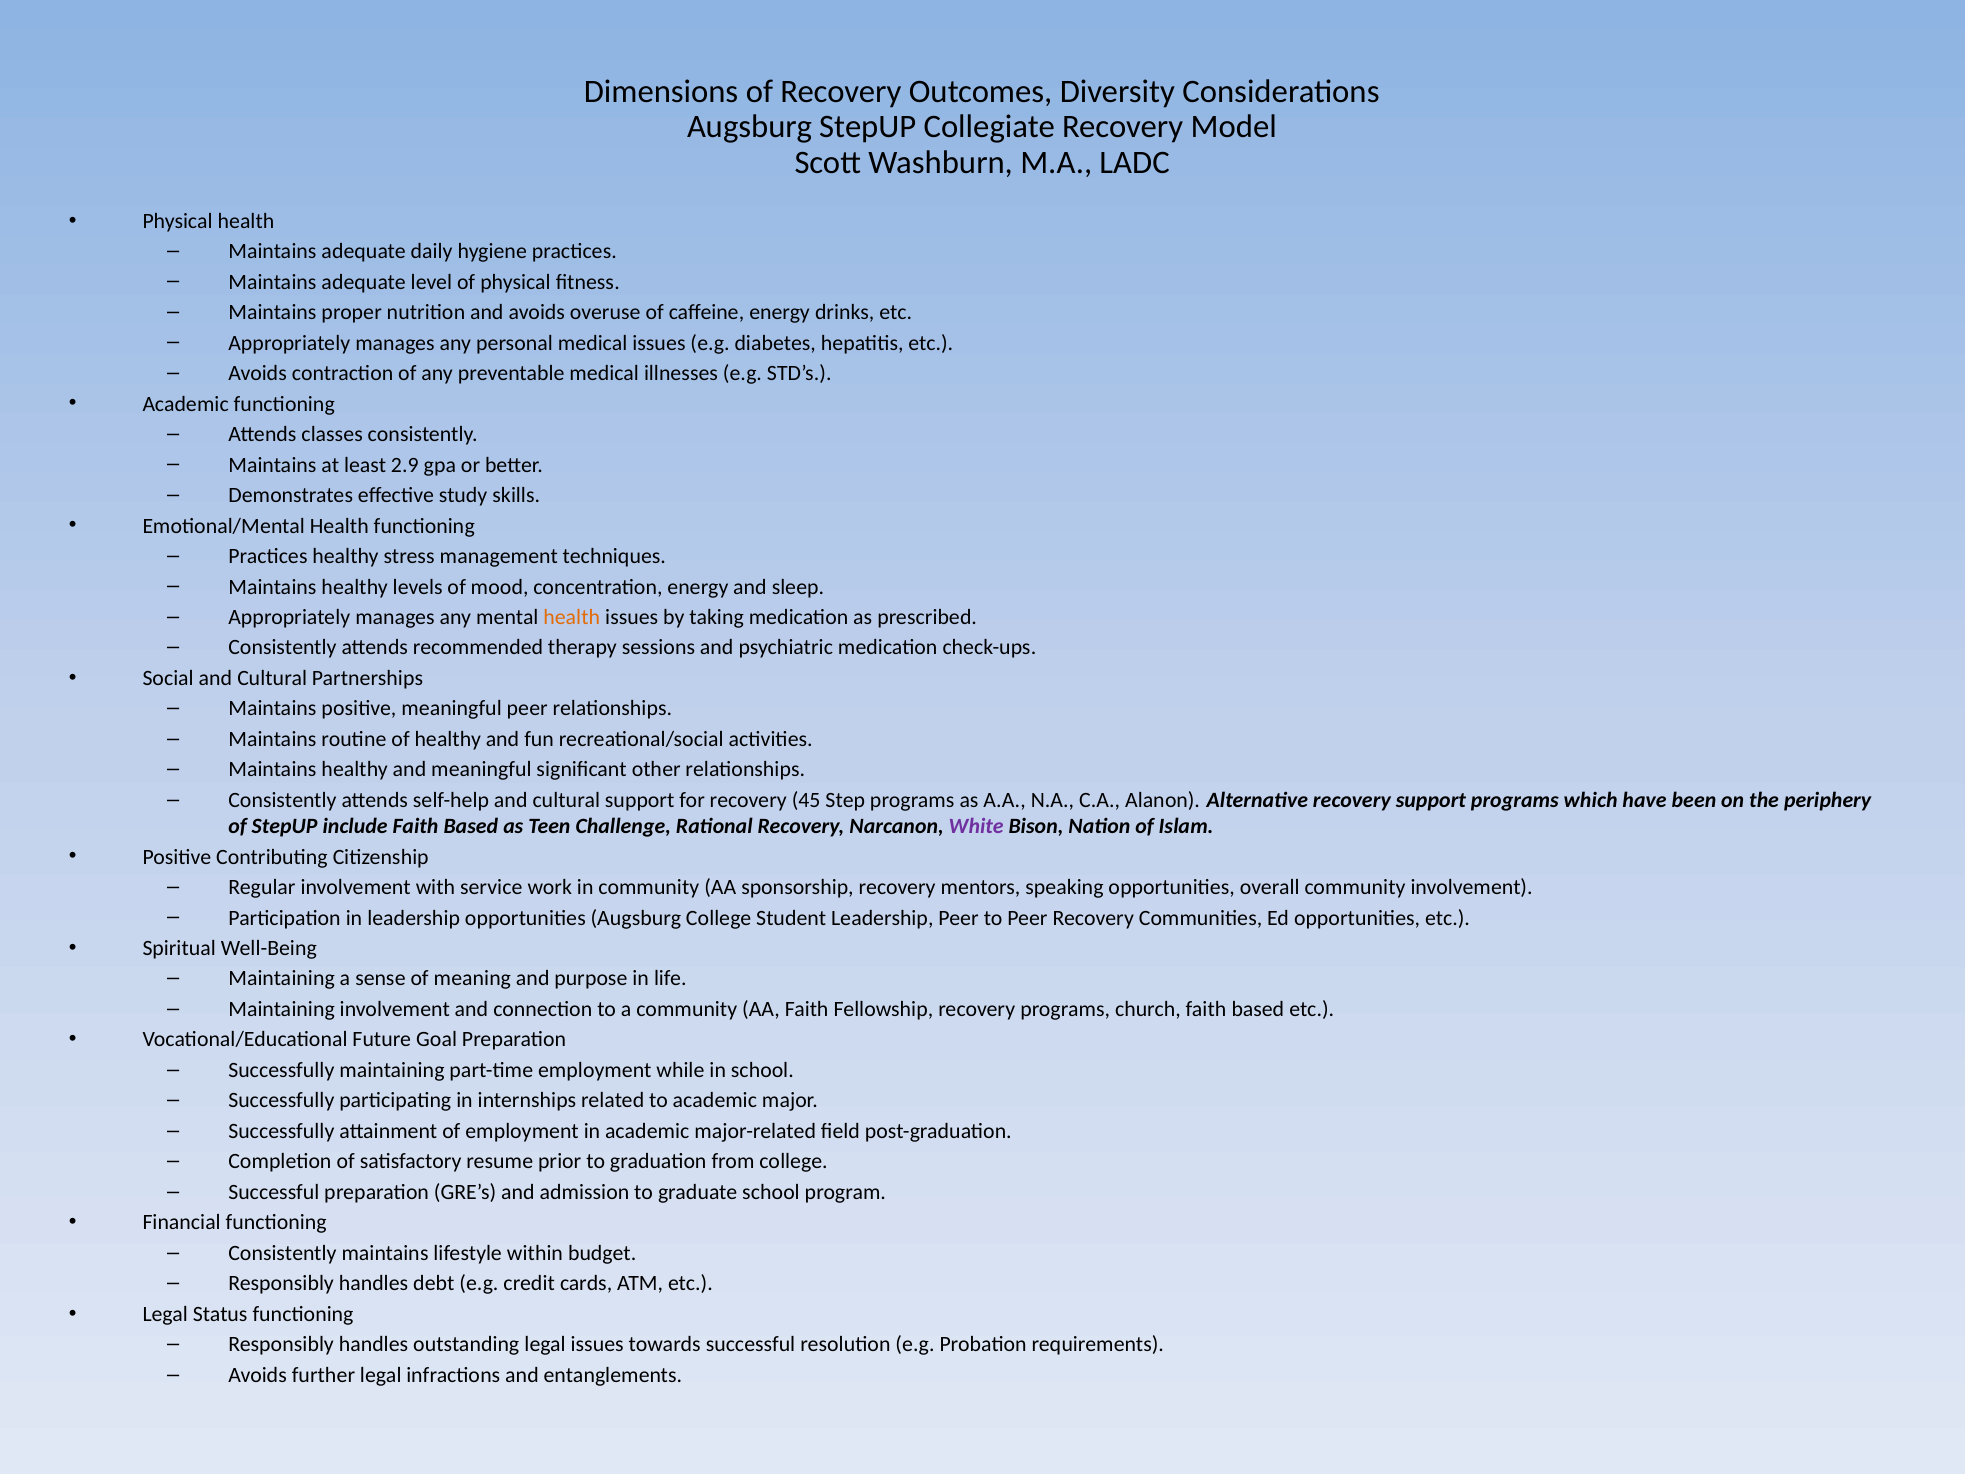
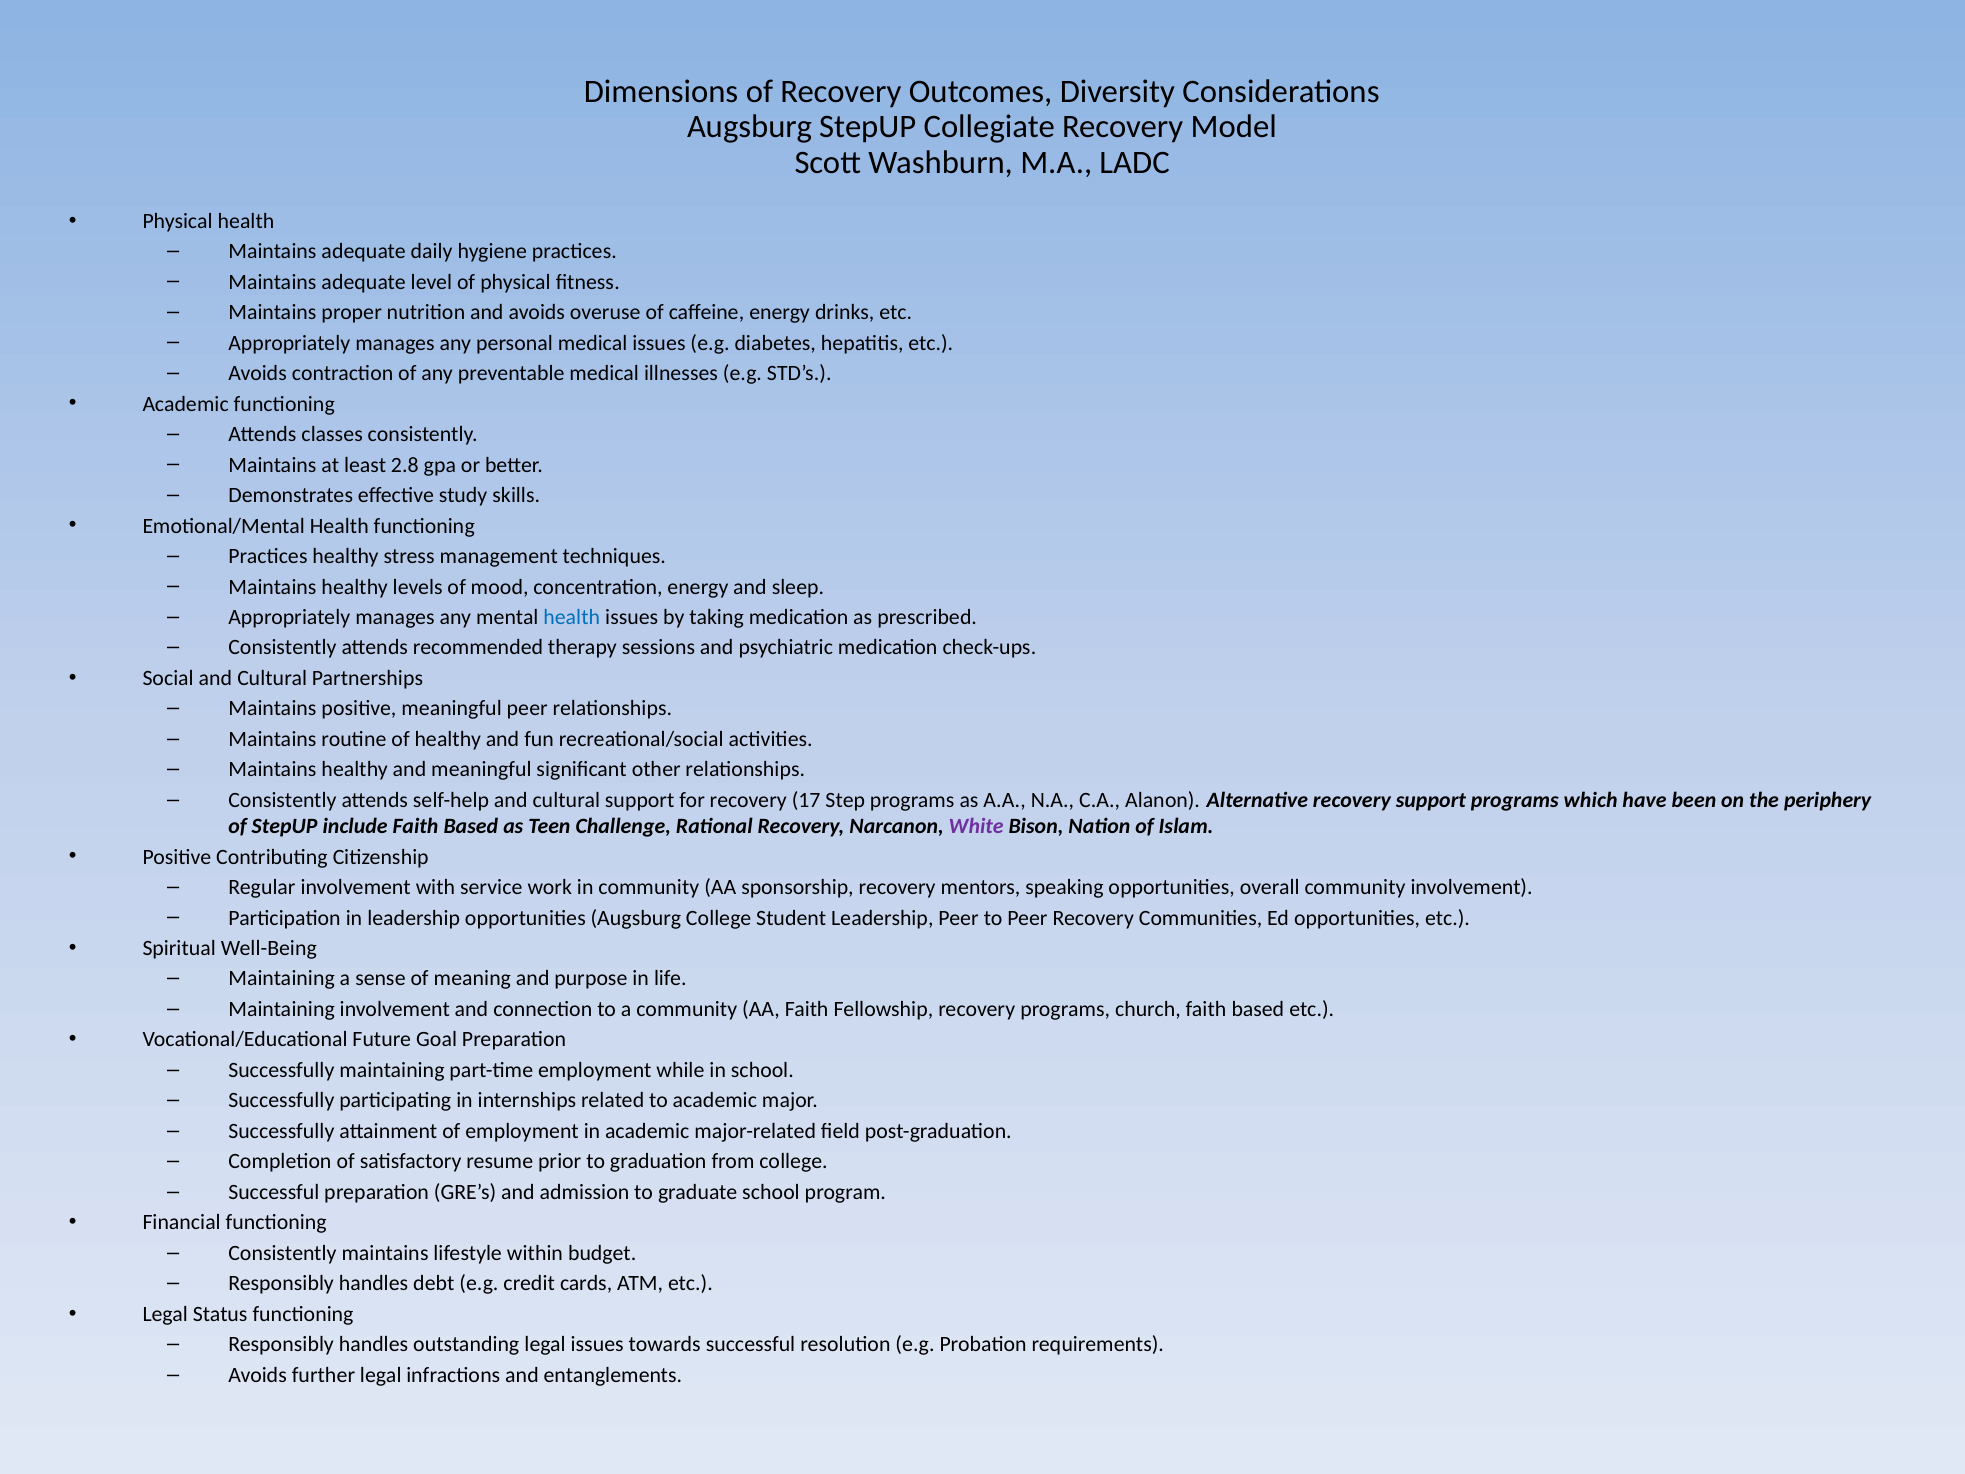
2.9: 2.9 -> 2.8 (405, 465)
health colour: orange -> blue (572, 617)
45: 45 -> 17 (806, 800)
